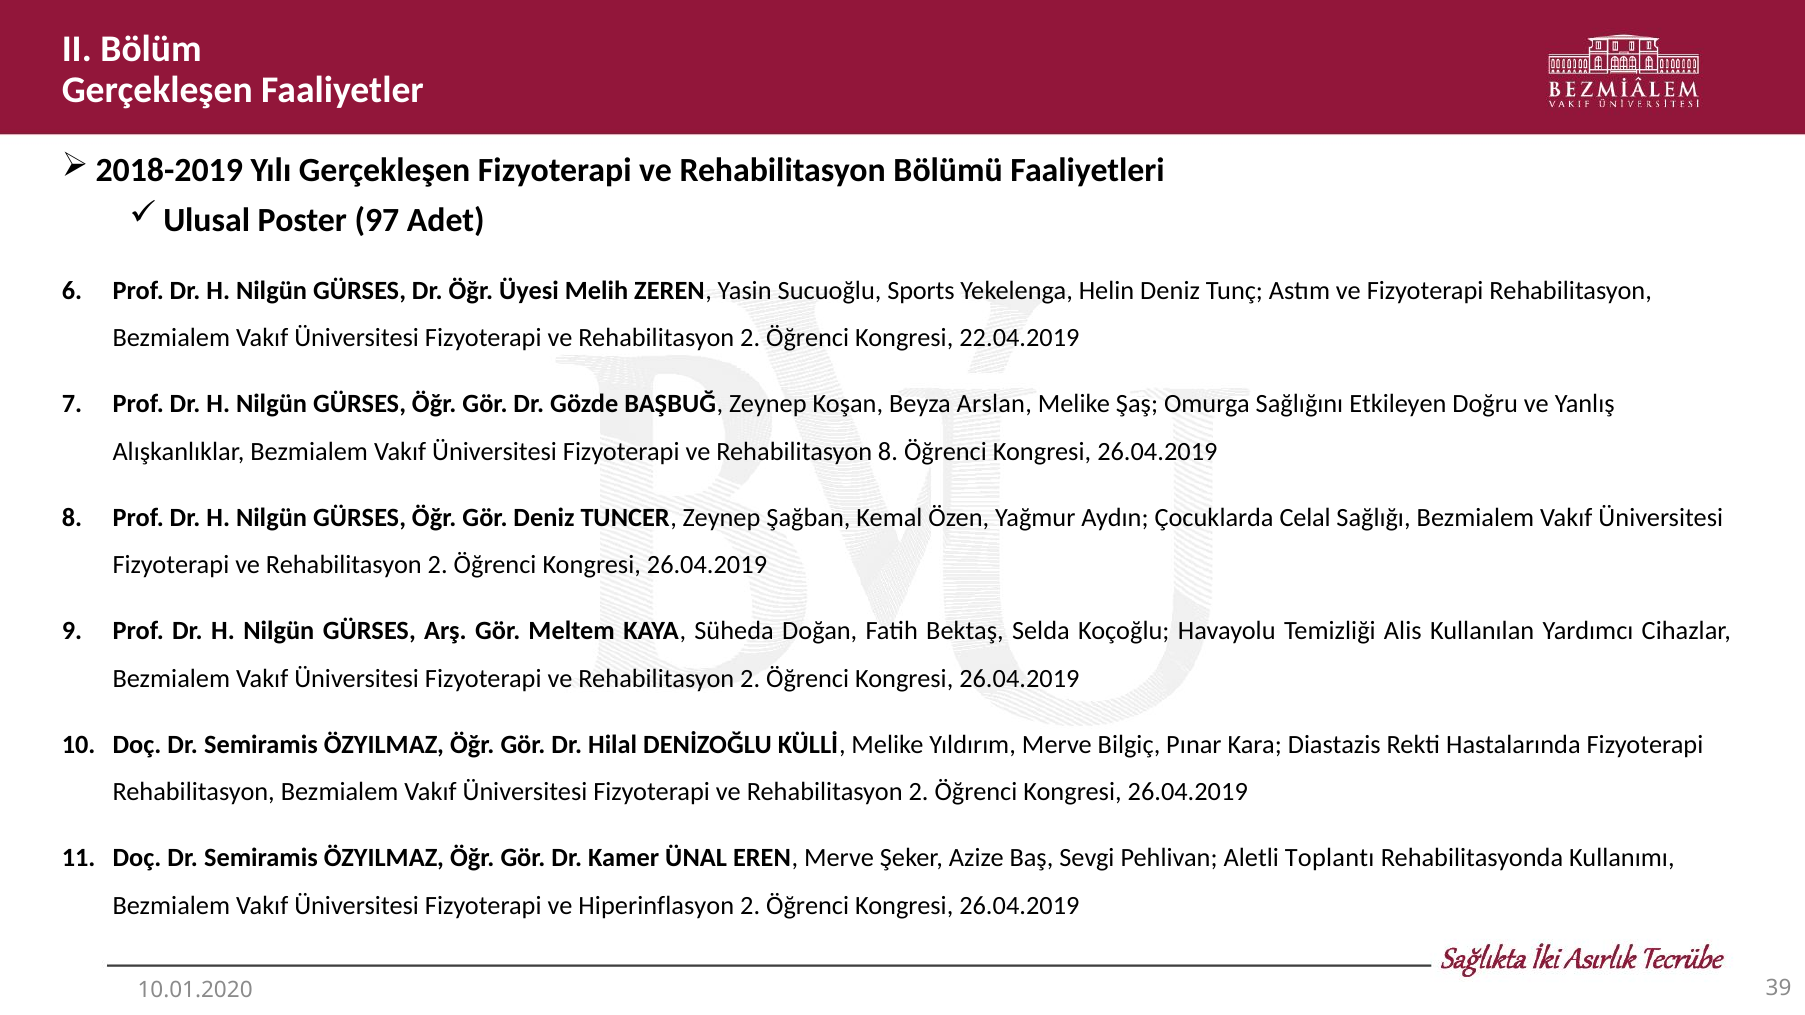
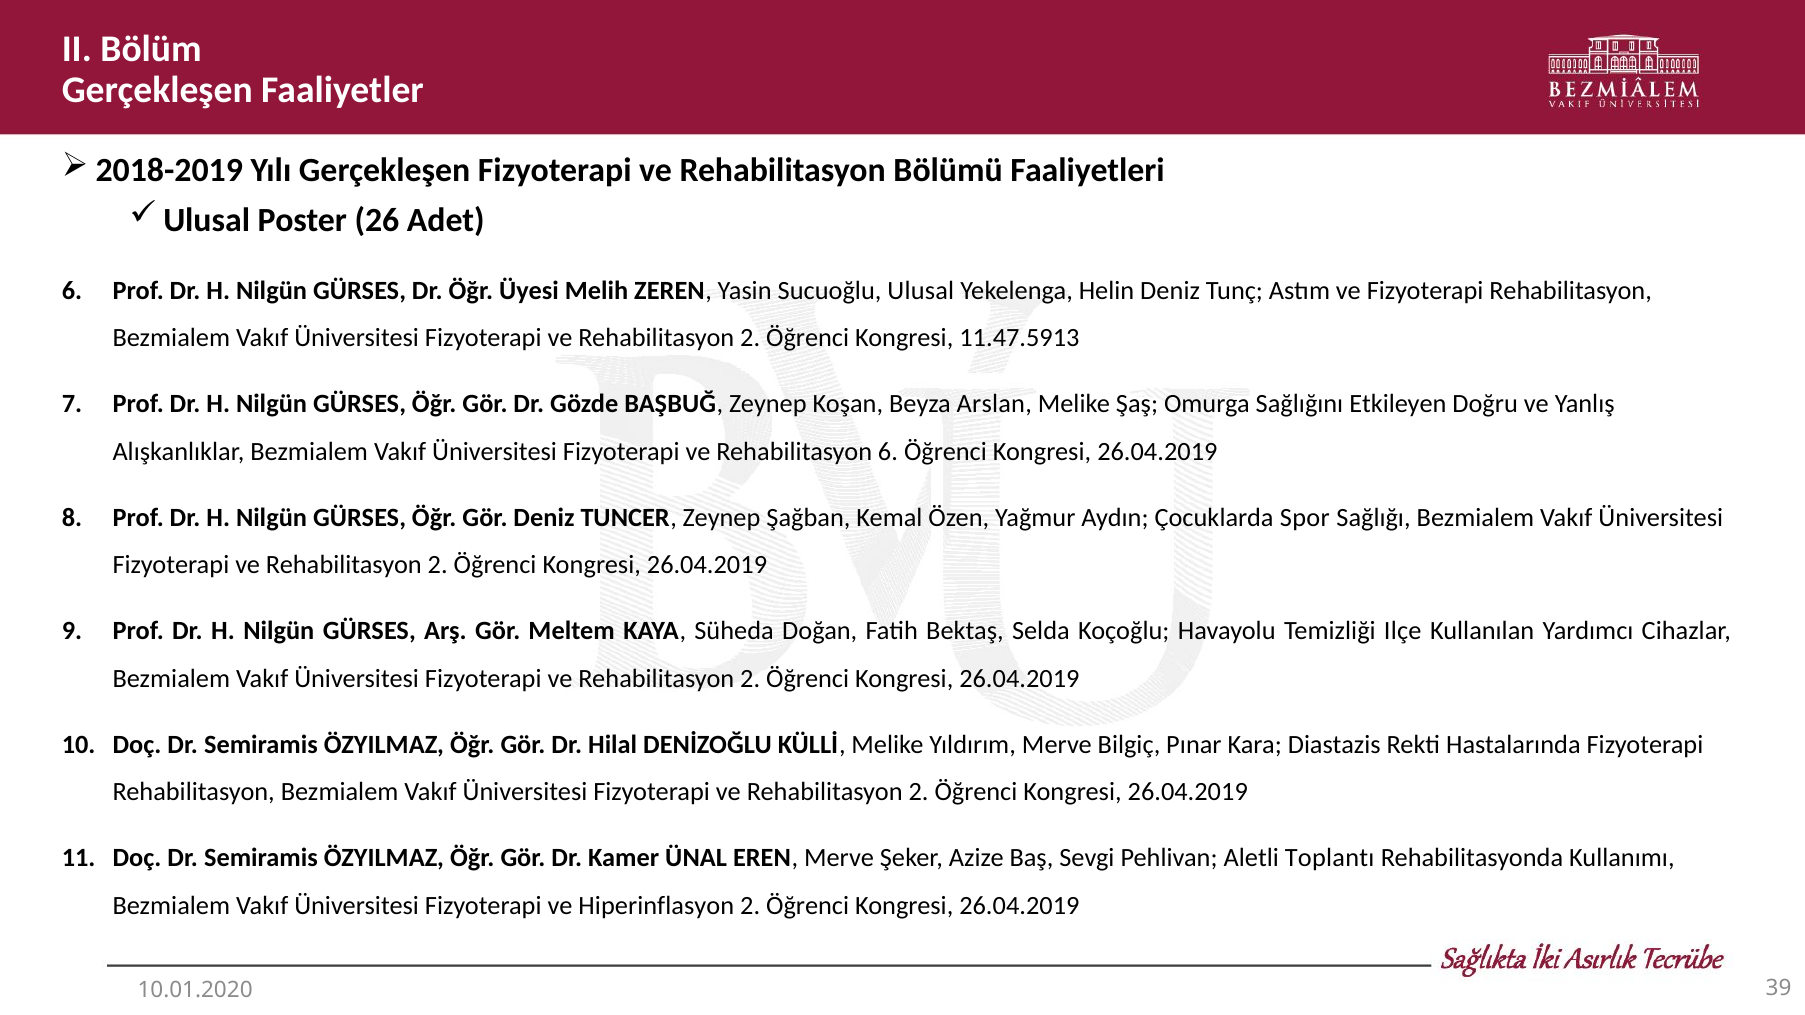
97: 97 -> 26 (377, 220)
Sucuoğlu Sports: Sports -> Ulusal (921, 291)
22.04.2019: 22.04.2019 -> 11.47.5913 (1019, 338)
Rehabilitasyon 8: 8 -> 6 (888, 452)
Celal: Celal -> Spor (1305, 518)
Alis: Alis -> Ilçe (1403, 631)
